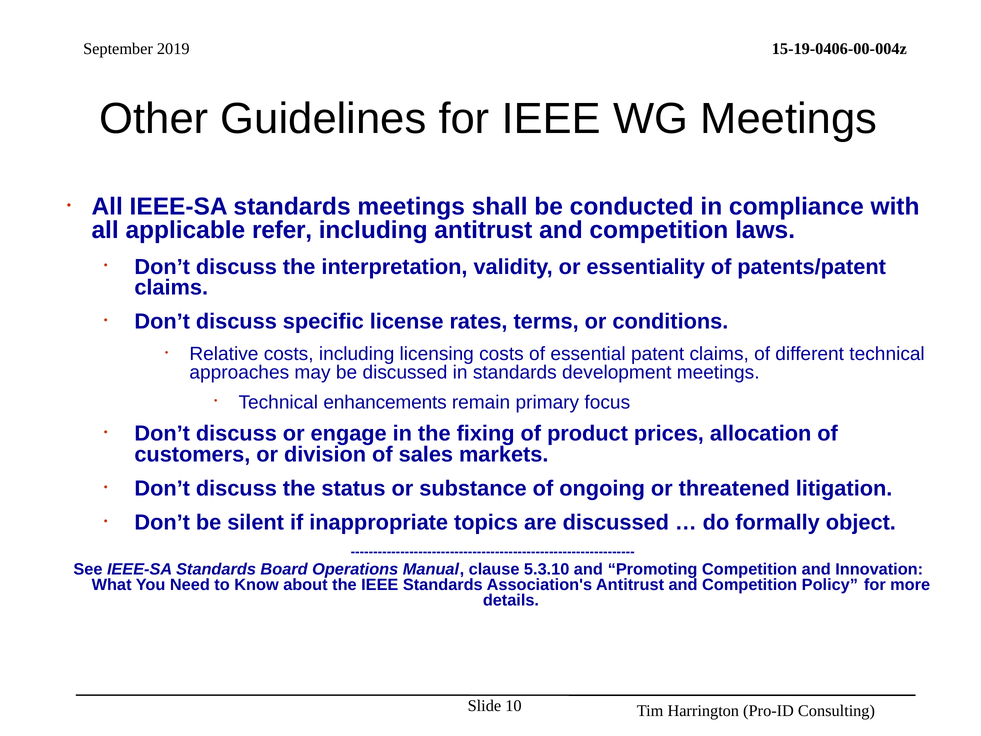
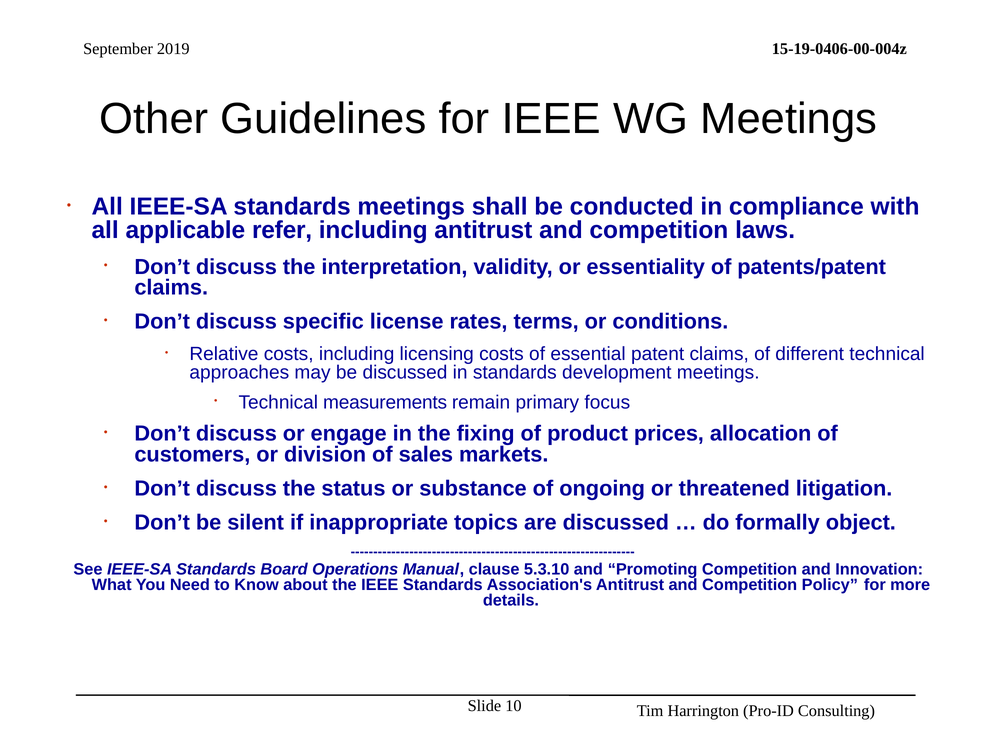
enhancements: enhancements -> measurements (385, 402)
